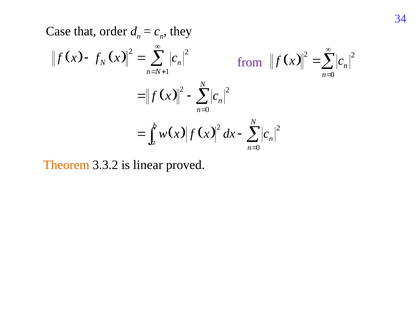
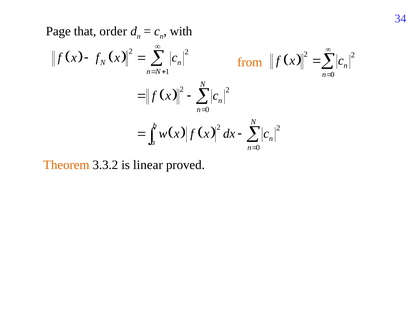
Case: Case -> Page (58, 31)
they: they -> with (181, 31)
from colour: purple -> orange (250, 62)
